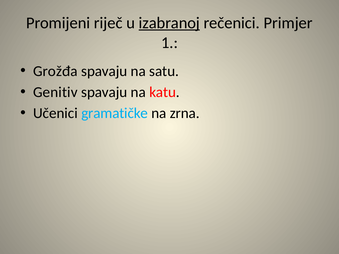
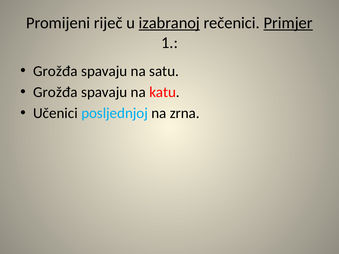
Primjer underline: none -> present (288, 23)
Genitiv: Genitiv -> Grožđa (55, 92)
gramatičke: gramatičke -> posljednjoj (115, 113)
